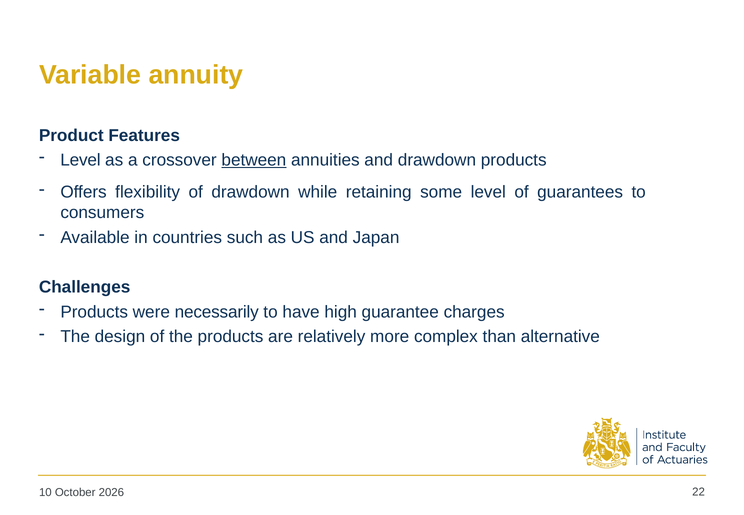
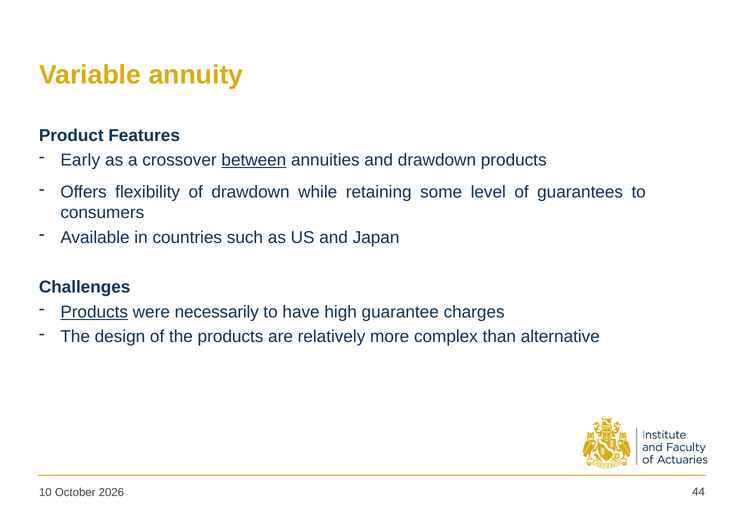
Level: Level -> Early (80, 160)
Products underline: none -> present (94, 312)
22: 22 -> 44 (699, 492)
